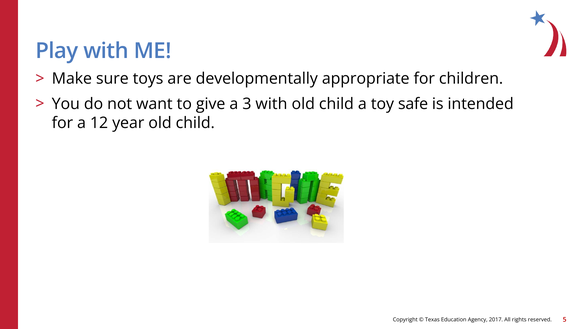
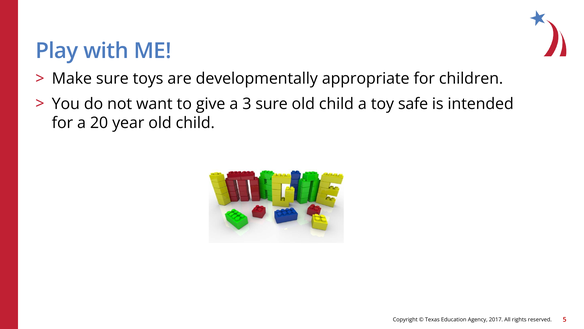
3 with: with -> sure (272, 104)
12: 12 -> 20 (99, 123)
